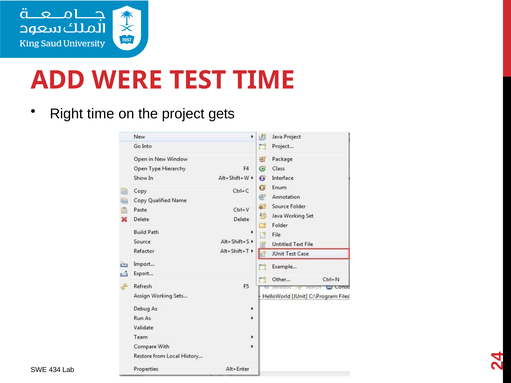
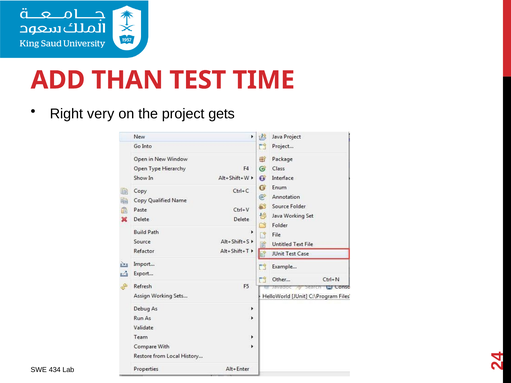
WERE: WERE -> THAN (127, 80)
Right time: time -> very (101, 114)
